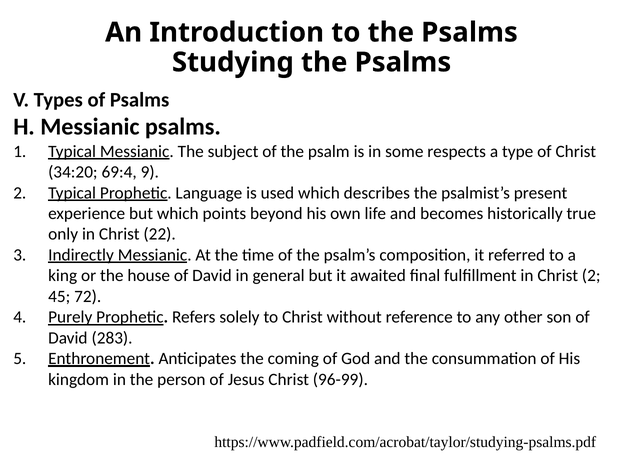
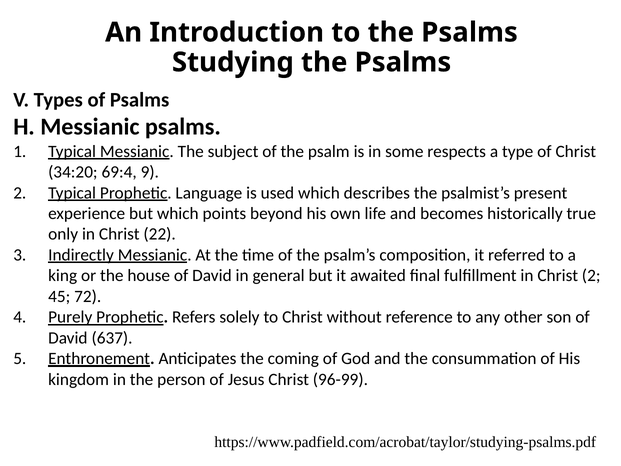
283: 283 -> 637 (112, 338)
